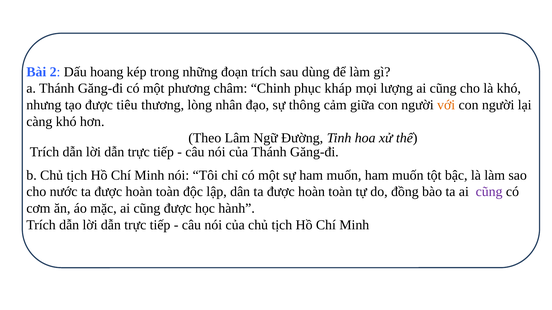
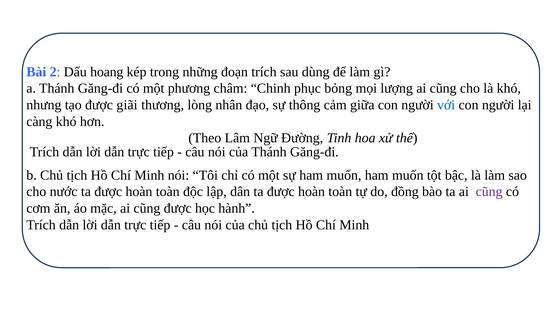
kháp: kháp -> bỏng (338, 89)
tiêu: tiêu -> giãi (127, 105)
với colour: orange -> blue (446, 105)
